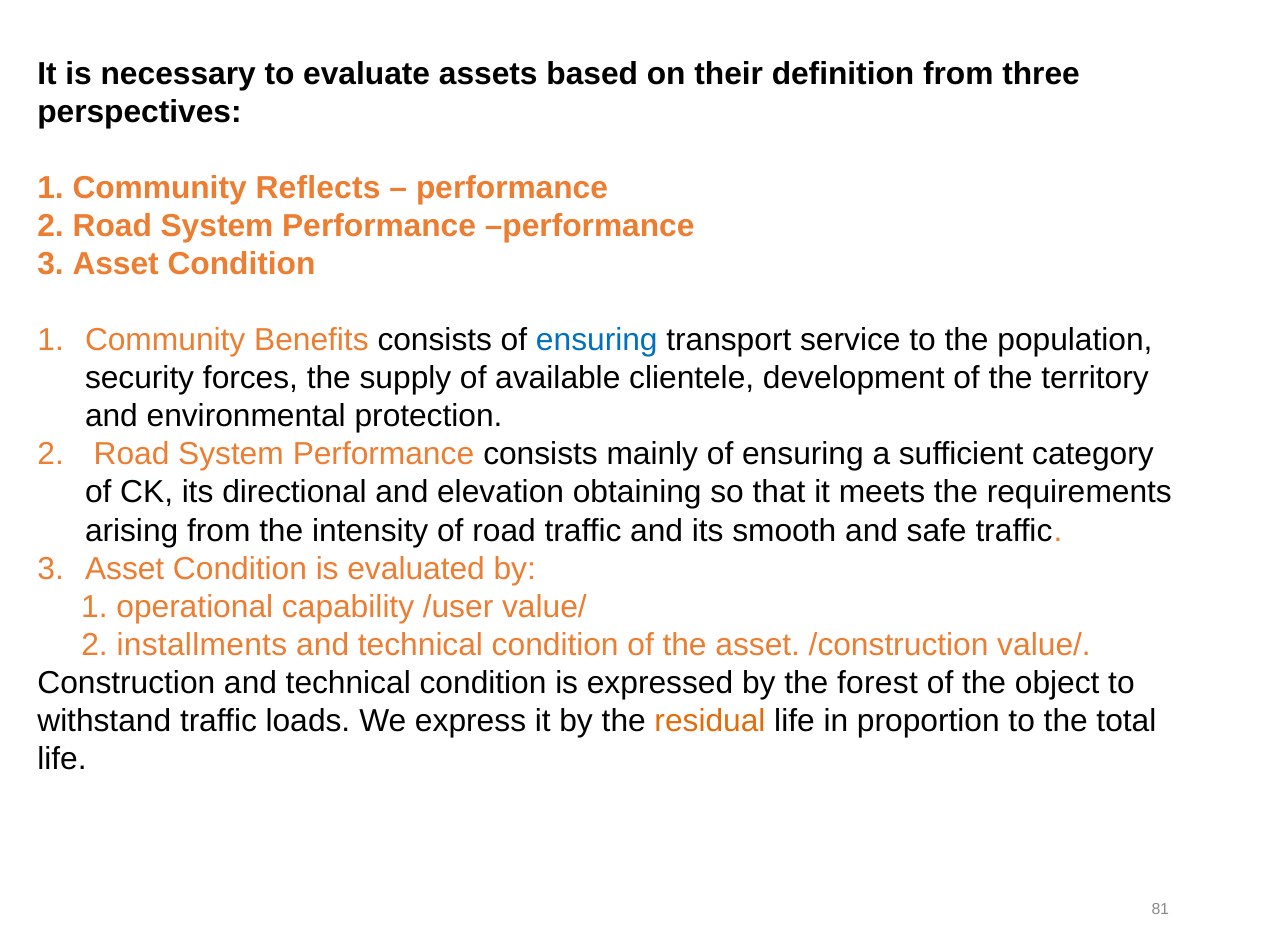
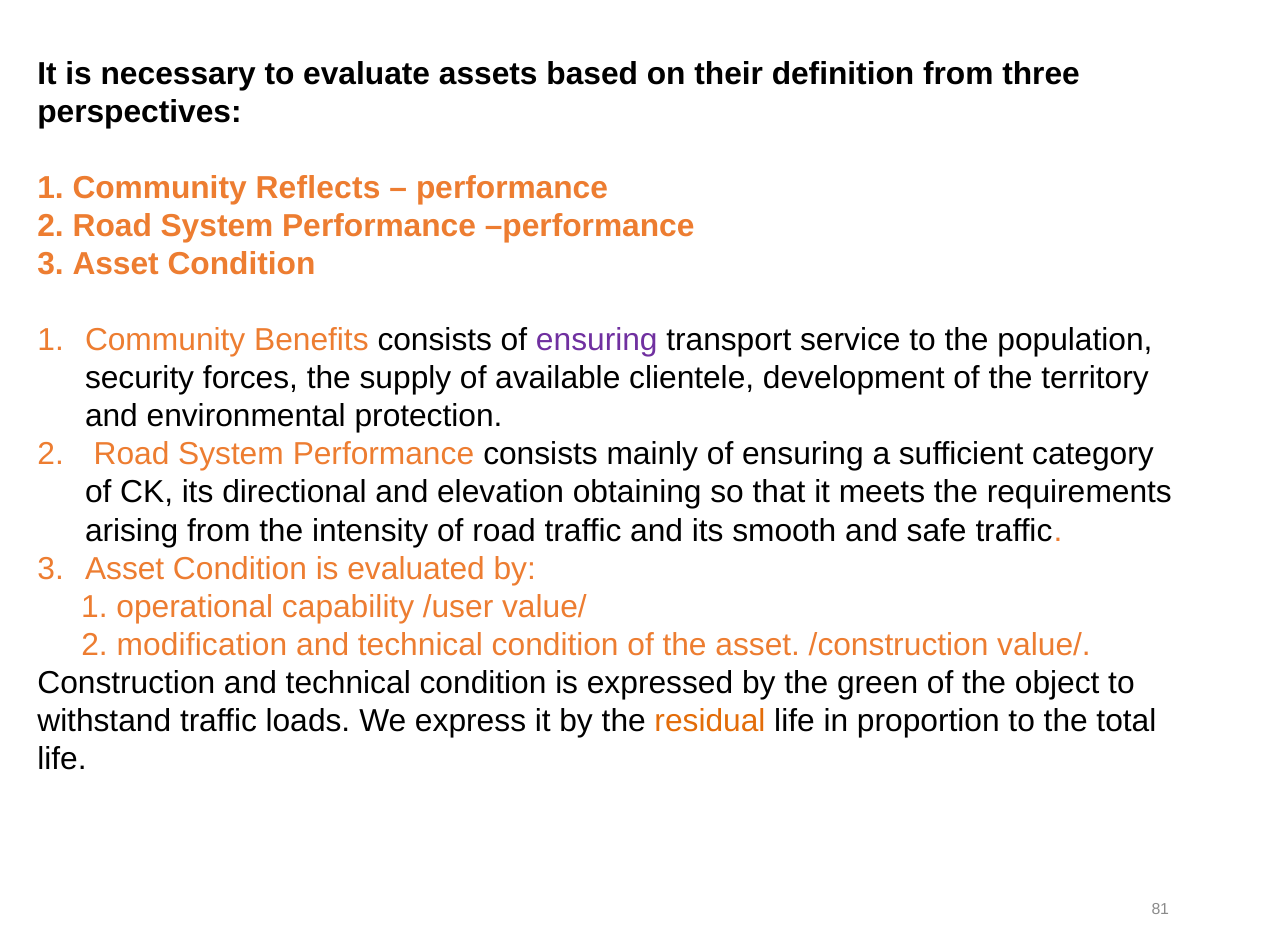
ensuring colour: blue -> purple (597, 340)
installments: installments -> modification (202, 645)
forest: forest -> green (878, 683)
